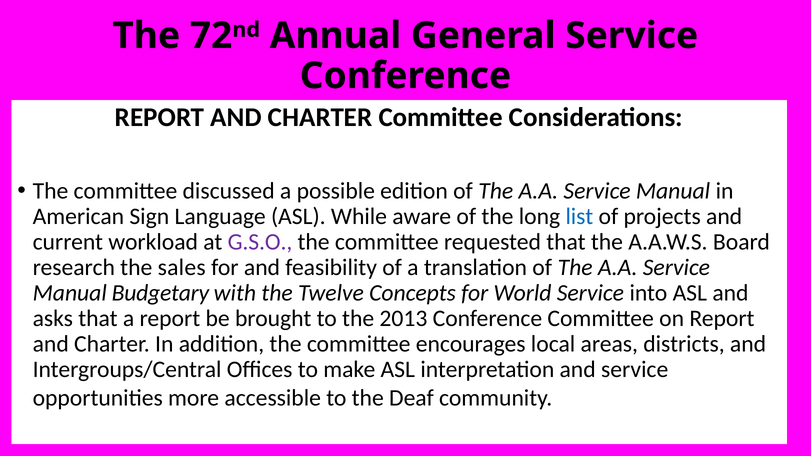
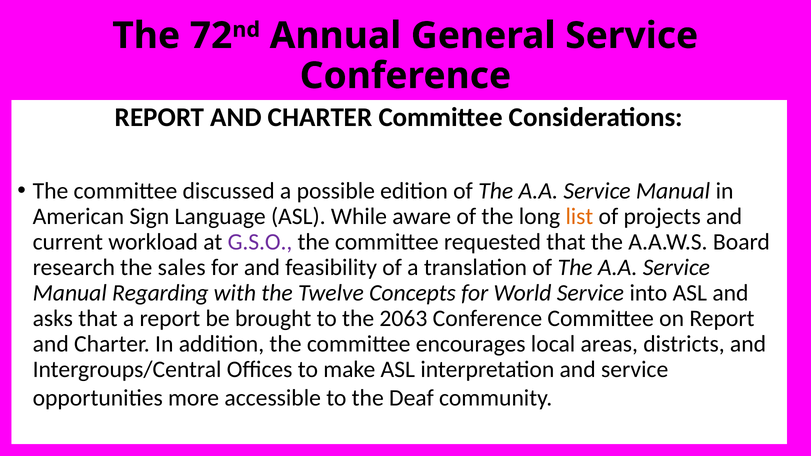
list colour: blue -> orange (579, 217)
Budgetary: Budgetary -> Regarding (160, 293)
2013: 2013 -> 2063 (403, 319)
